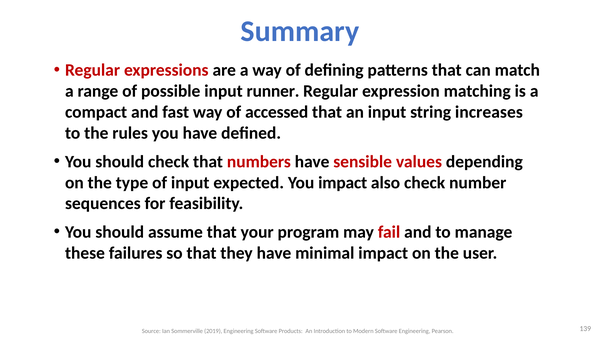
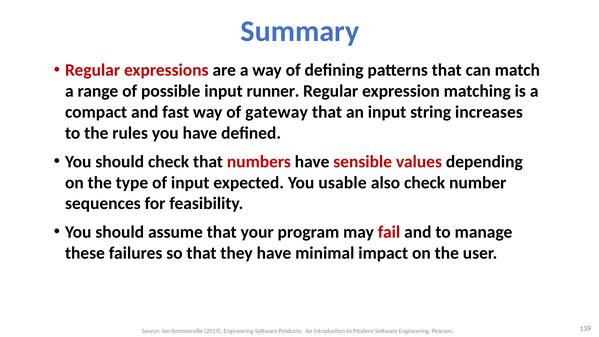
accessed: accessed -> gateway (277, 112)
You impact: impact -> usable (343, 183)
